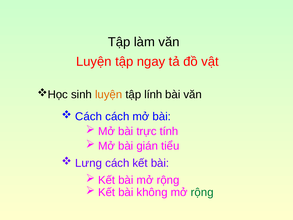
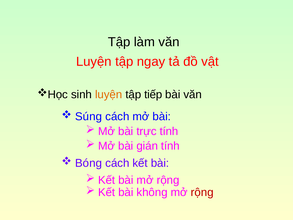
lính: lính -> tiếp (153, 95)
Cách: Cách -> Súng (89, 116)
gián tiểu: tiểu -> tính (170, 146)
Lưng: Lưng -> Bóng (89, 163)
rộng colour: green -> red (202, 192)
